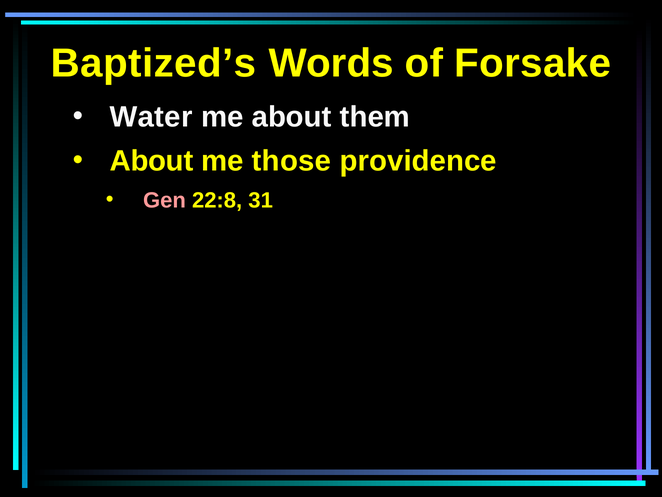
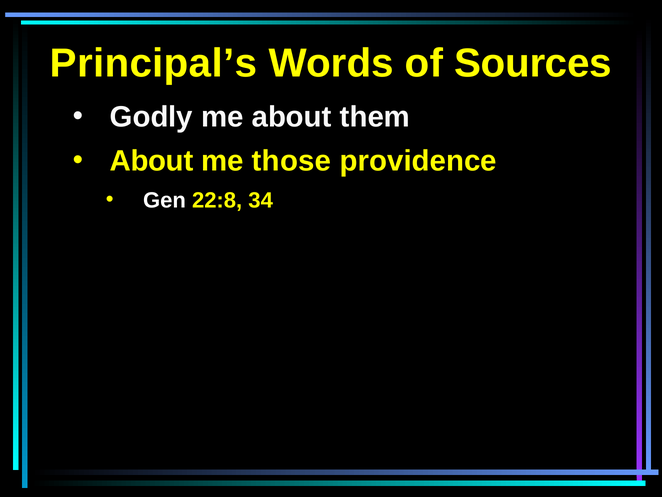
Baptized’s: Baptized’s -> Principal’s (154, 63)
Forsake: Forsake -> Sources (533, 63)
Water: Water -> Godly (151, 117)
Gen colour: pink -> white (164, 200)
31: 31 -> 34 (261, 200)
